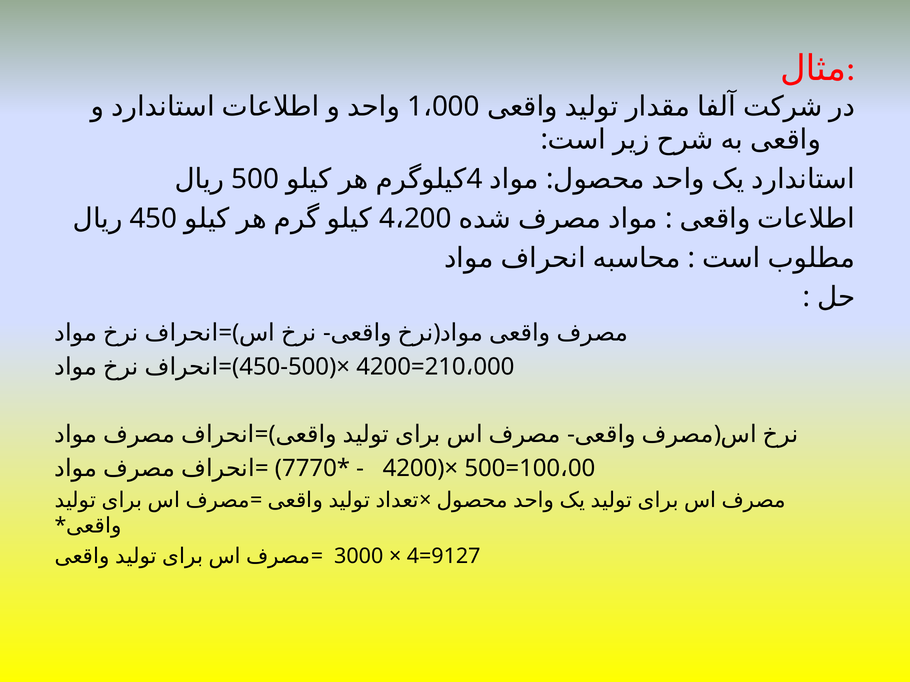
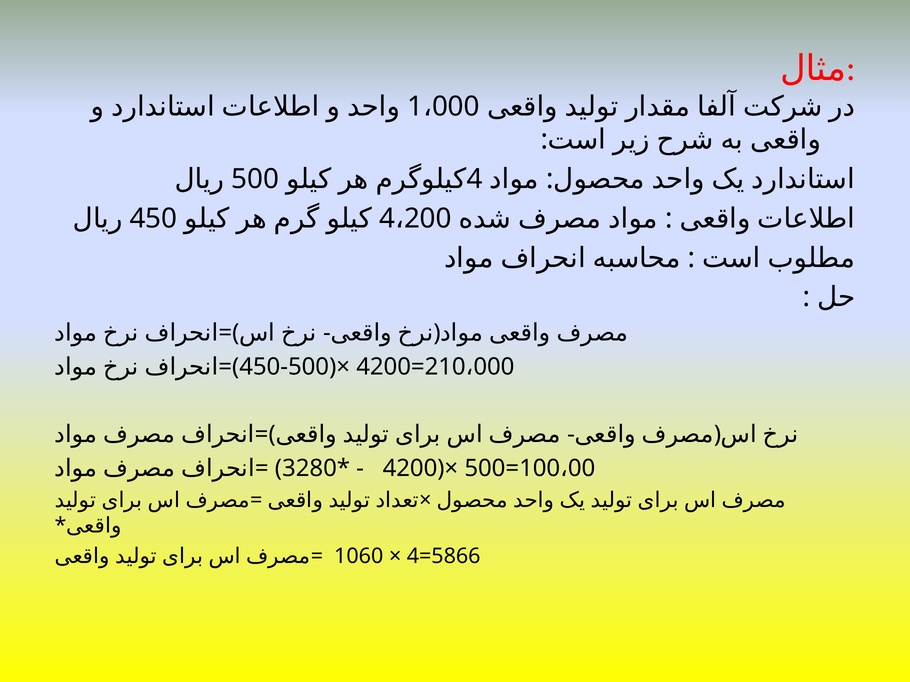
7770: 7770 -> 3280 (309, 469)
3000: 3000 -> 1060 (359, 557)
9127: 9127 -> 5866 (456, 557)
